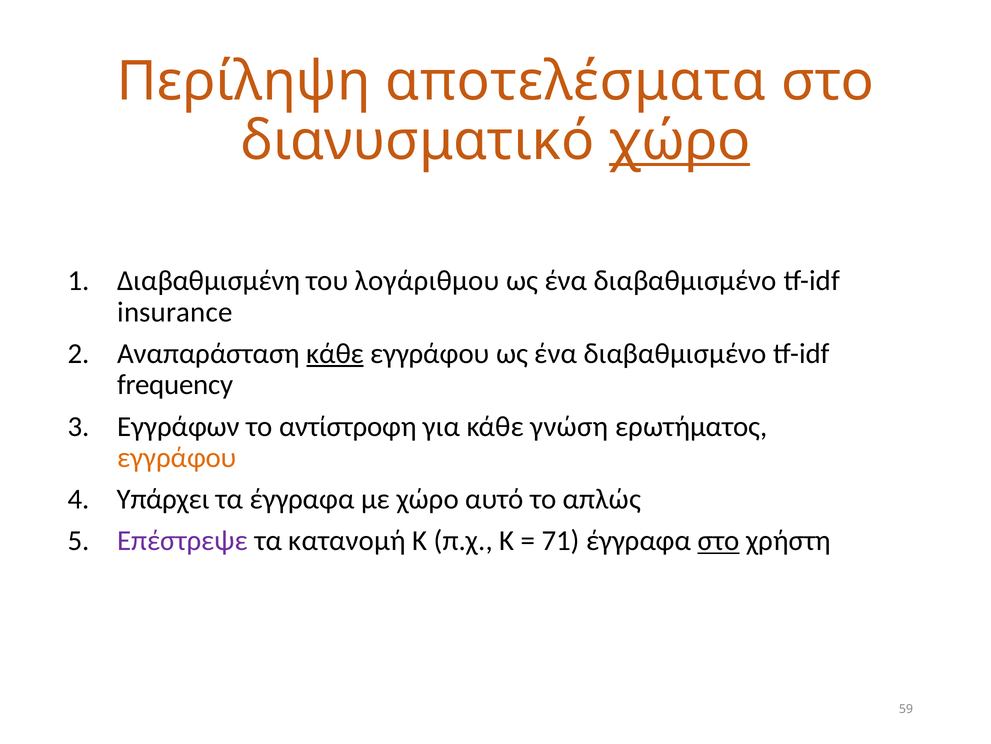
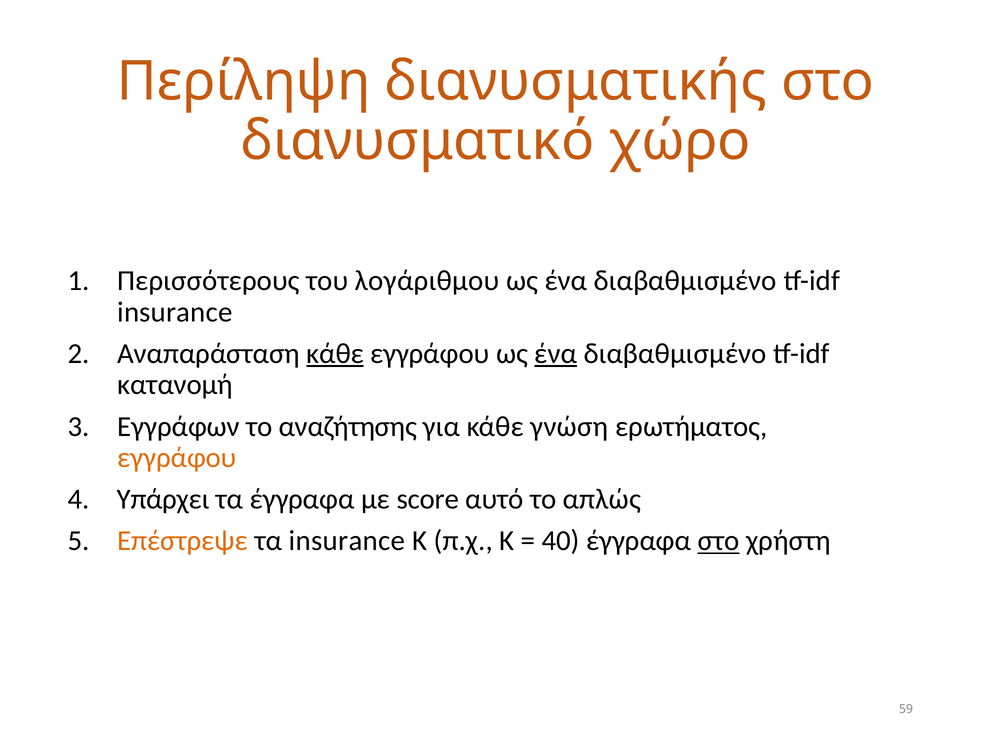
αποτελέσματα: αποτελέσματα -> διανυσματικής (576, 81)
χώρο underline: present -> none (680, 141)
Διαβαθμισμένη: Διαβαθμισμένη -> Περισσότερους (209, 281)
ένα underline: none -> present (556, 353)
frequency: frequency -> κατανομή (175, 385)
αντίστροφη: αντίστροφη -> αναζήτησης (348, 426)
με χώρο: χώρο -> score (428, 499)
Επέστρεψε colour: purple -> orange (183, 540)
τα κατανομή: κατανομή -> insurance (347, 540)
71: 71 -> 40 (561, 540)
